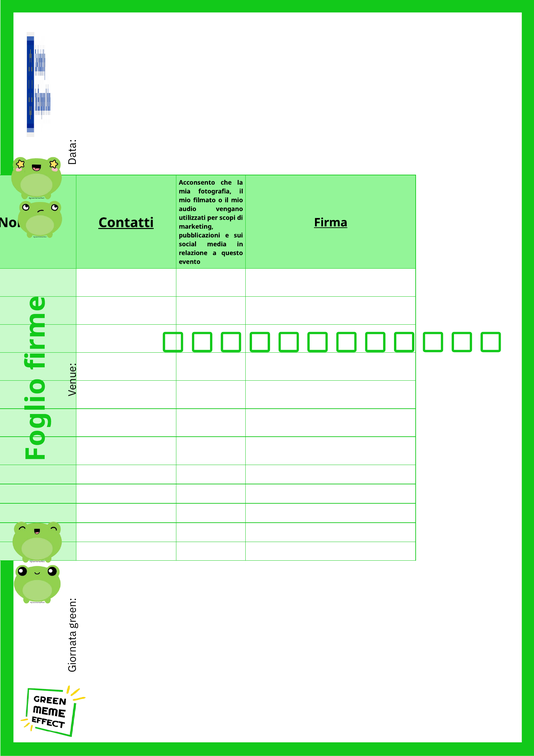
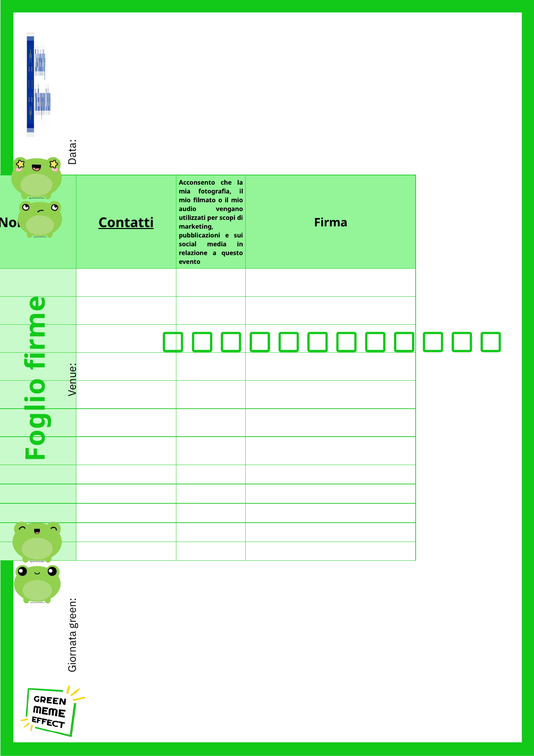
Firma underline: present -> none (331, 222)
